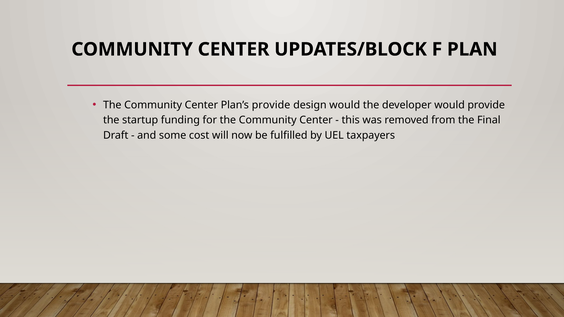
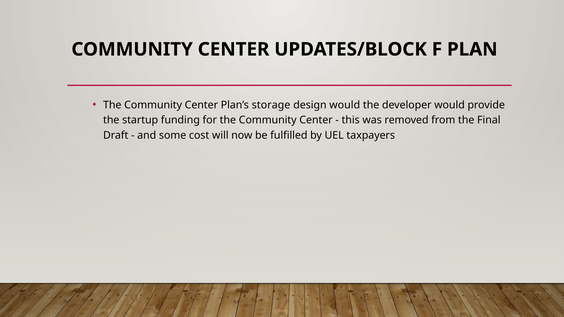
Plan’s provide: provide -> storage (271, 105)
